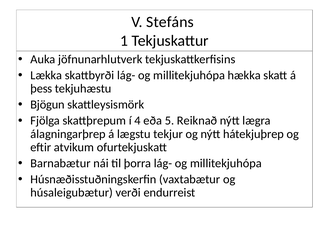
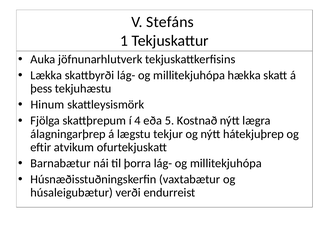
Bjögun: Bjögun -> Hinum (47, 105)
Reiknað: Reiknað -> Kostnað (197, 121)
